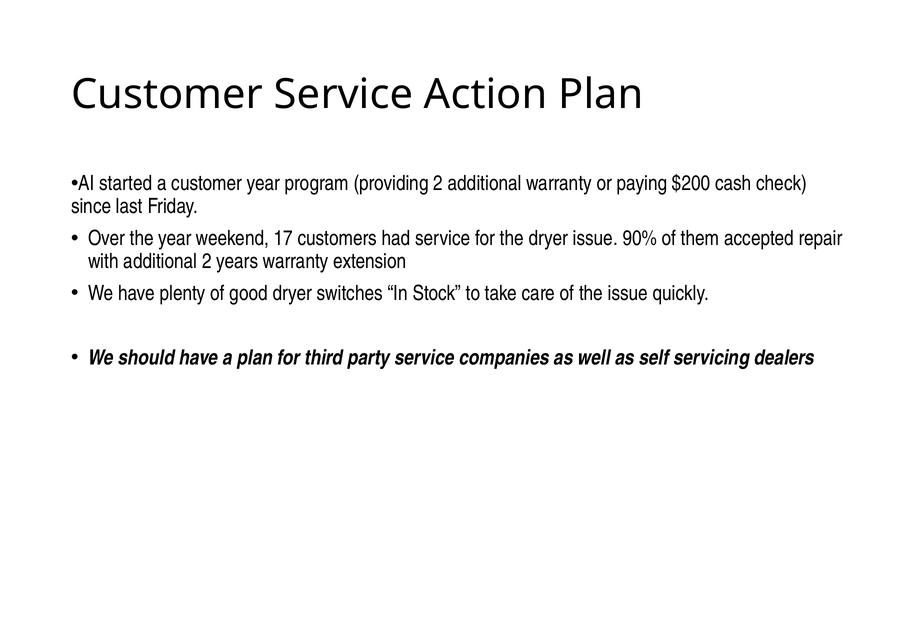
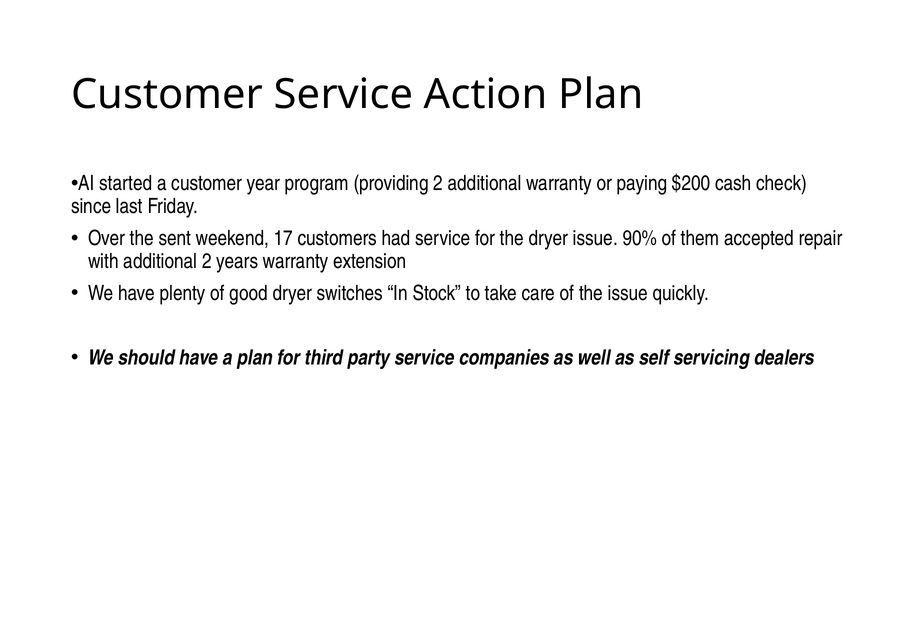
the year: year -> sent (175, 238)
